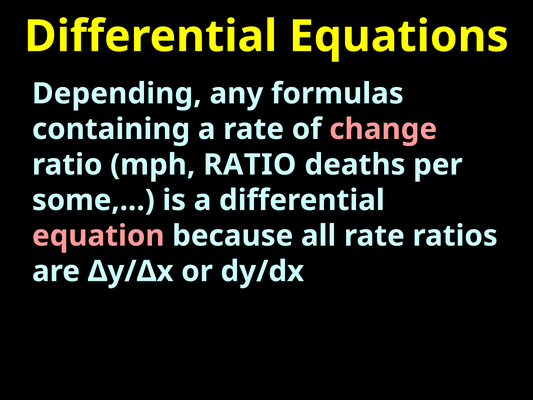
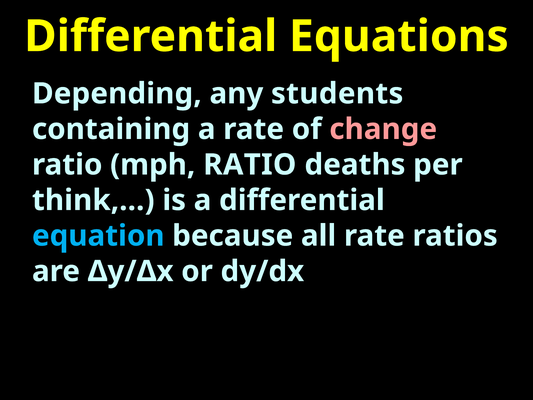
formulas: formulas -> students (337, 94)
some,…: some,… -> think,… (93, 200)
equation colour: pink -> light blue (98, 236)
